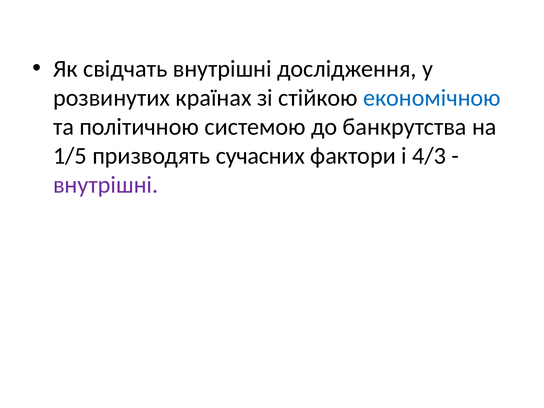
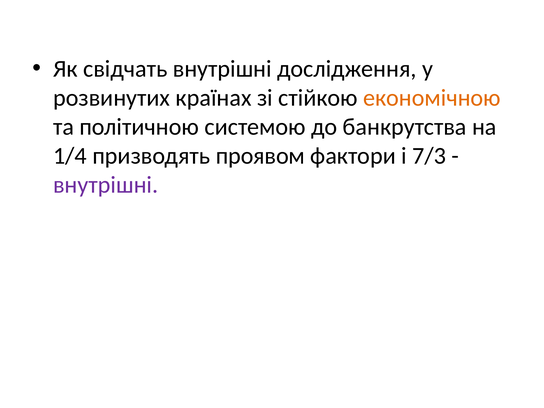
економічною colour: blue -> orange (432, 98)
1/5: 1/5 -> 1/4 (70, 156)
сучасних: сучасних -> проявом (260, 156)
4/3: 4/3 -> 7/3 (429, 156)
